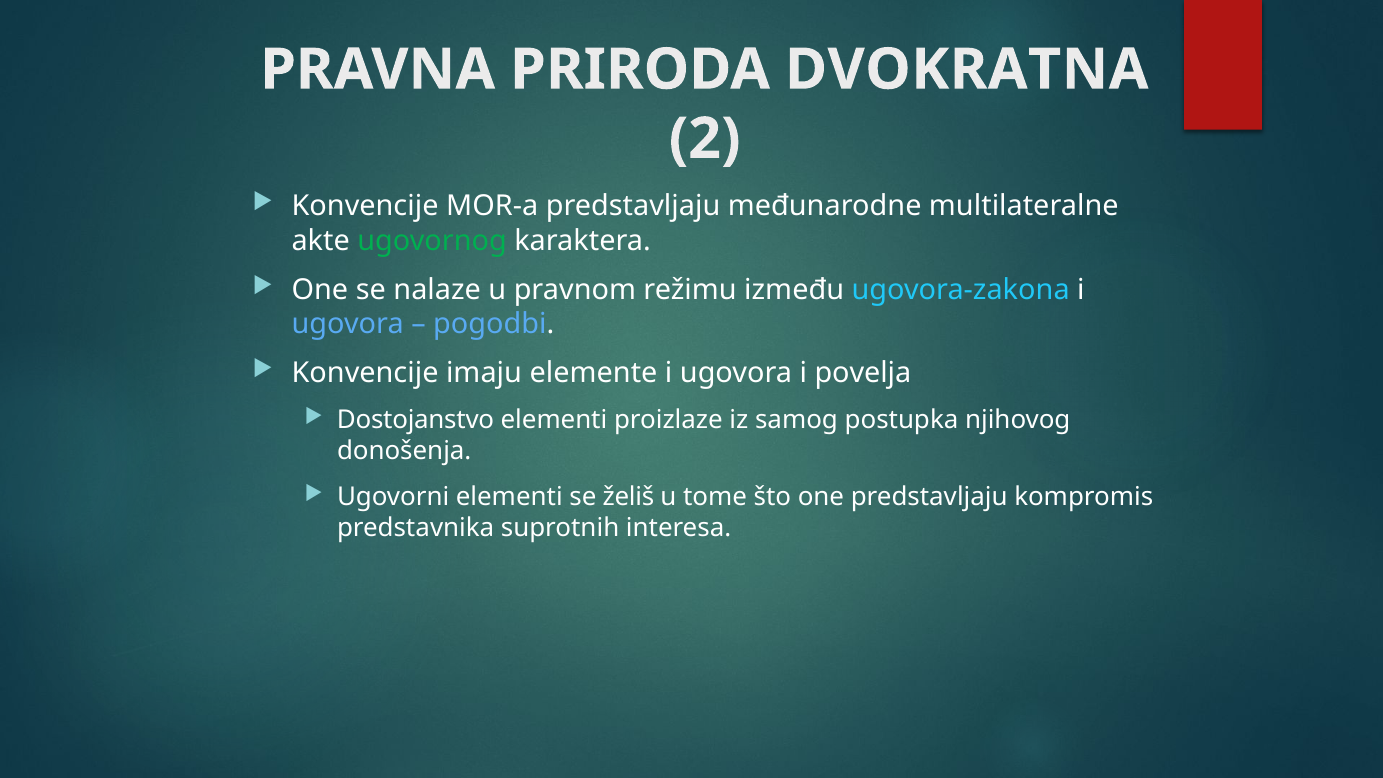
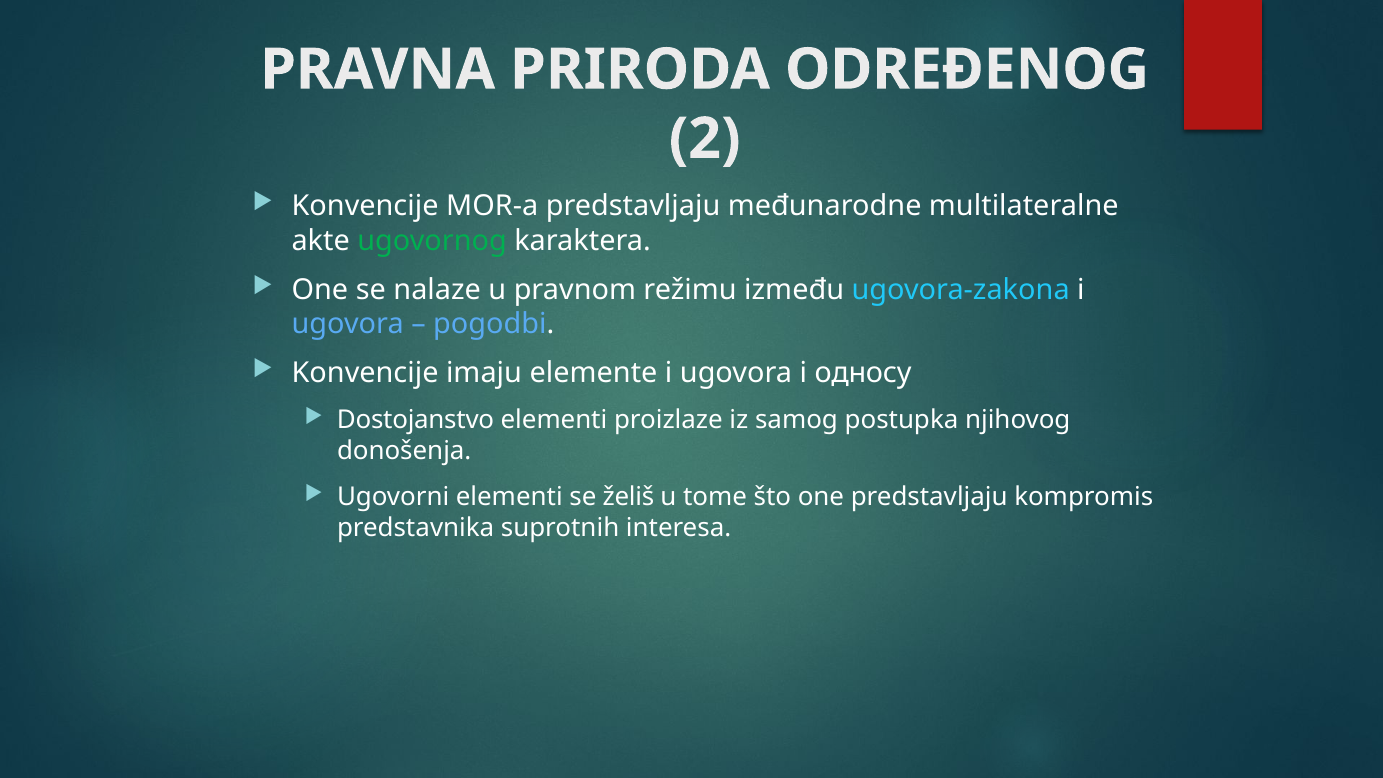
DVOKRATNA: DVOKRATNA -> ODREĐENOG (967, 70)
povelja: povelja -> односу (863, 373)
